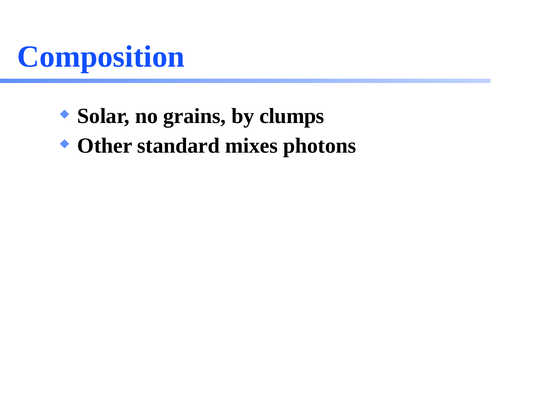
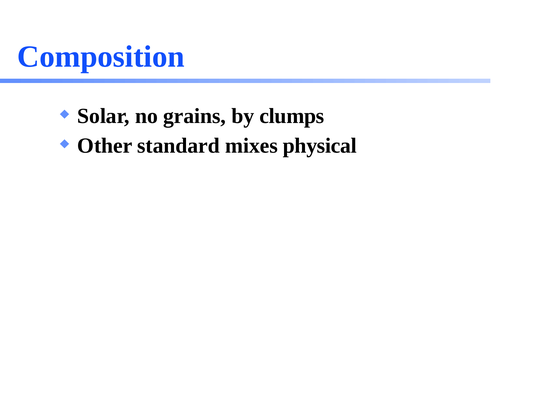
photons: photons -> physical (320, 146)
